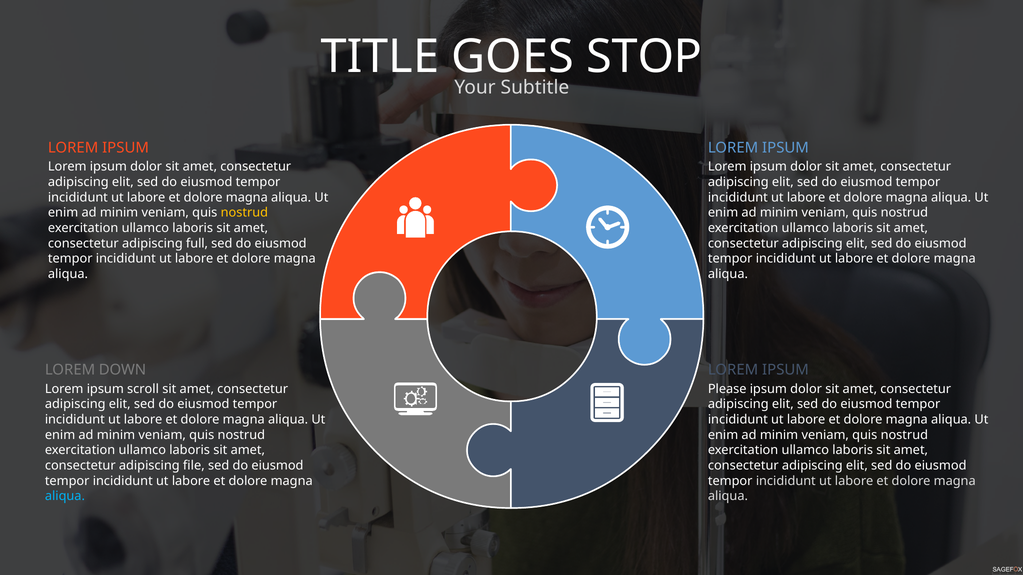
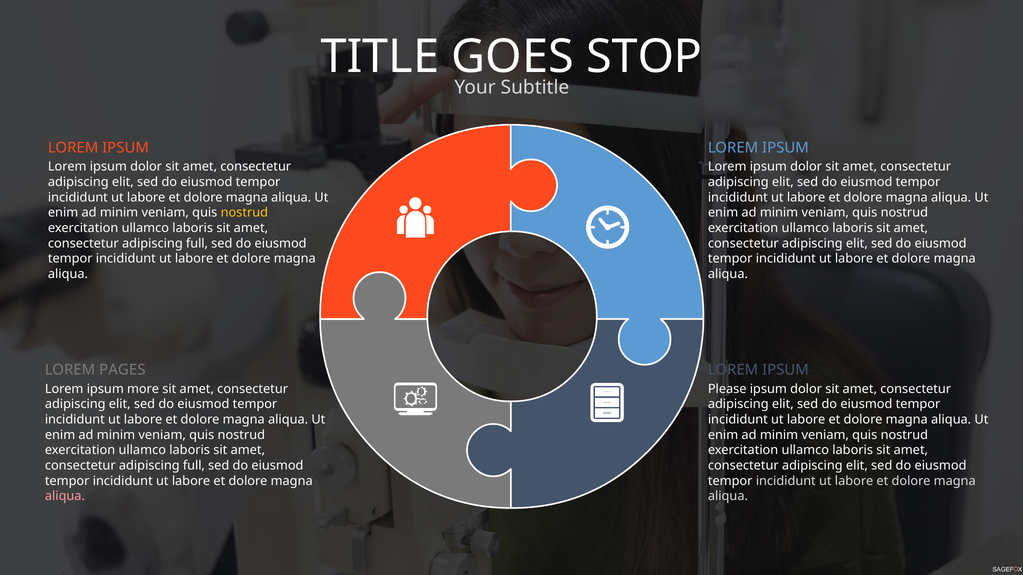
DOWN: DOWN -> PAGES (122, 370)
scroll: scroll -> more (143, 389)
file: file -> full (194, 466)
aliqua colour: light blue -> pink (65, 497)
